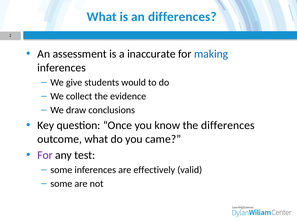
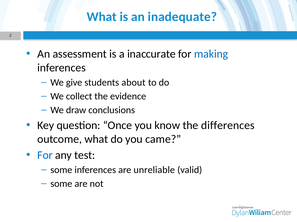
an differences: differences -> inadequate (182, 17)
would: would -> about (134, 83)
For colour: purple -> blue (45, 156)
effectively: effectively -> unreliable (154, 170)
